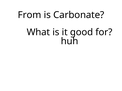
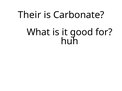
From: From -> Their (29, 15)
